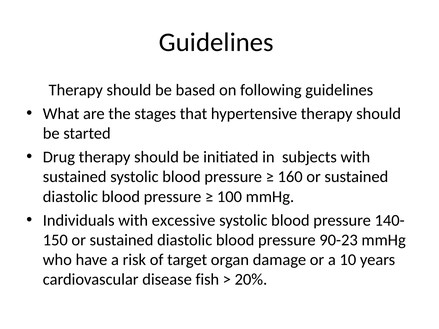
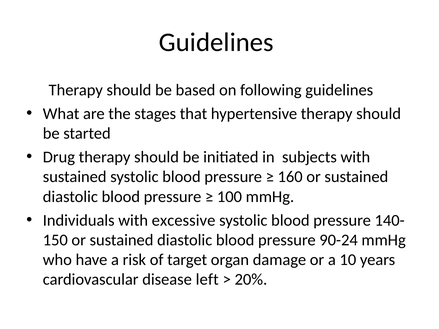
90-23: 90-23 -> 90-24 (339, 240)
fish: fish -> left (207, 280)
